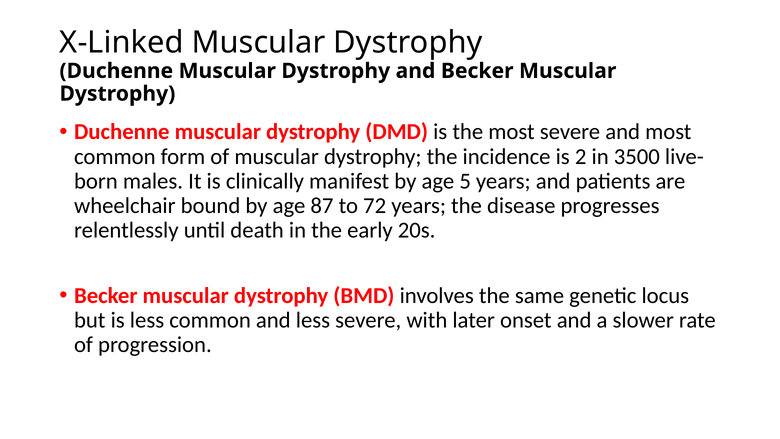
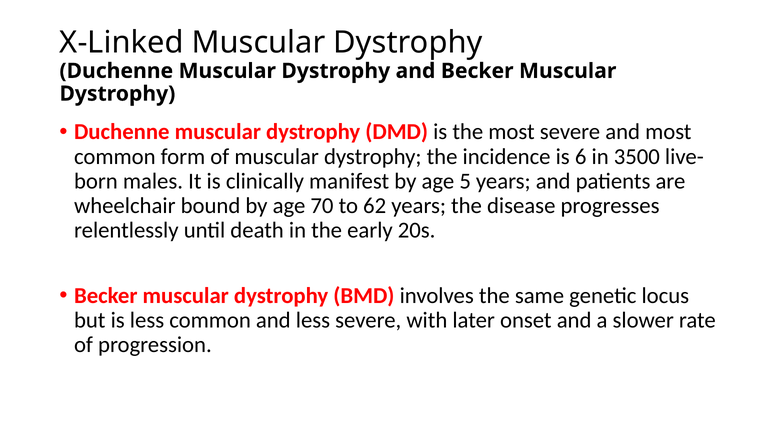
2: 2 -> 6 (581, 156)
87: 87 -> 70 (322, 206)
72: 72 -> 62 (375, 206)
